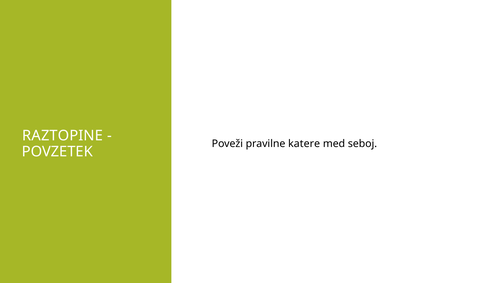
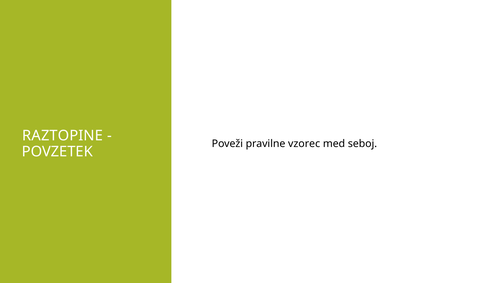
katere: katere -> vzorec (304, 144)
